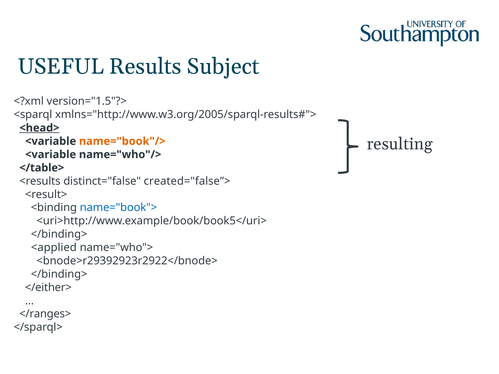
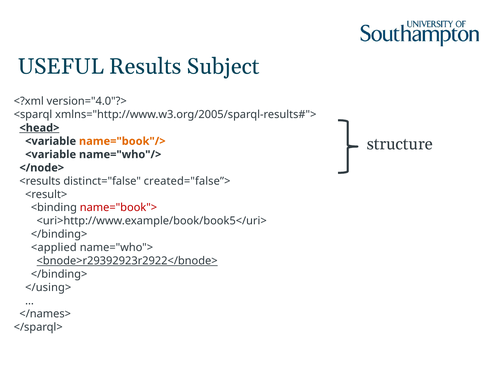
version="1.5"?>: version="1.5"?> -> version="4.0"?> (87, 101)
resulting: resulting -> structure (400, 144)
</table>: </table> -> </node> (42, 168)
name="book"> colour: blue -> red (118, 208)
<bnode>r29392923r2922</bnode> underline: none -> present (127, 261)
</either>: </either> -> </using> (48, 288)
</ranges>: </ranges> -> </names> (45, 314)
